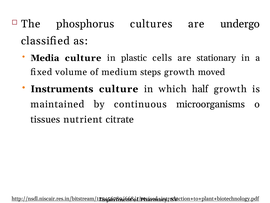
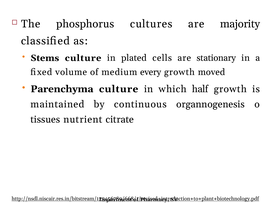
undergo: undergo -> majority (240, 24)
Media: Media -> Stems (45, 58)
plastic: plastic -> plated (134, 58)
steps: steps -> every (151, 72)
Instruments: Instruments -> Parenchyma (62, 89)
microorganisms: microorganisms -> organnogenesis (210, 104)
